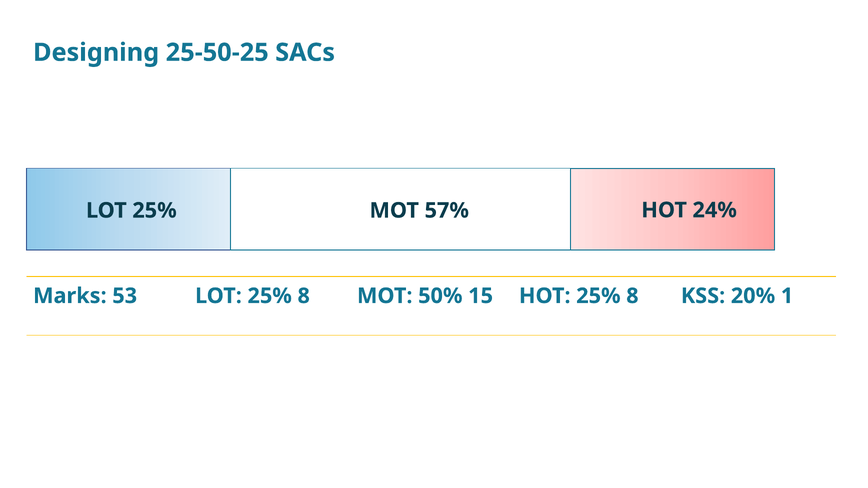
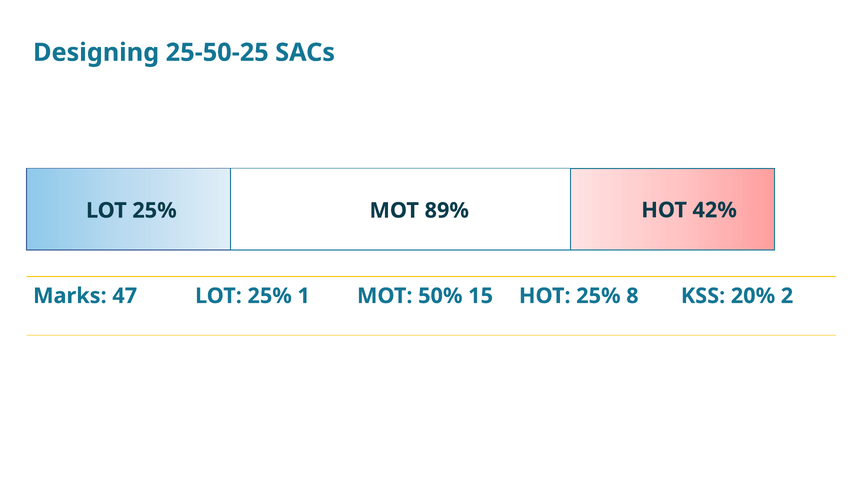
24%: 24% -> 42% (715, 210)
57%: 57% -> 89% (447, 211)
53: 53 -> 47 (125, 296)
LOT 25% 8: 8 -> 1 (304, 296)
1: 1 -> 2 (787, 296)
